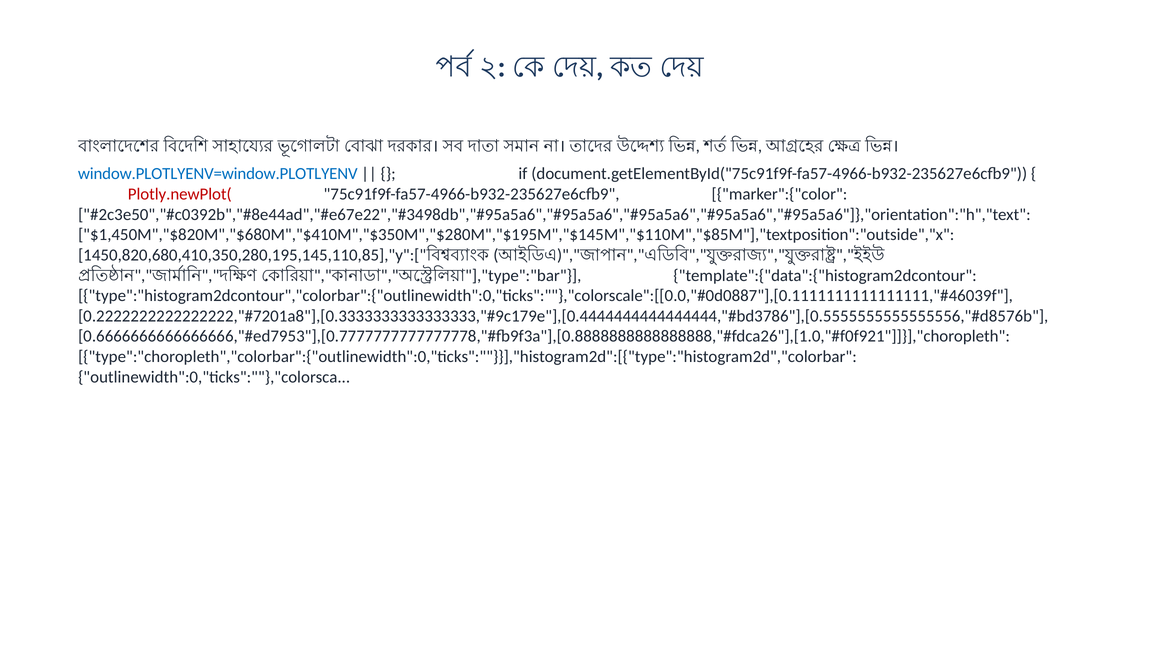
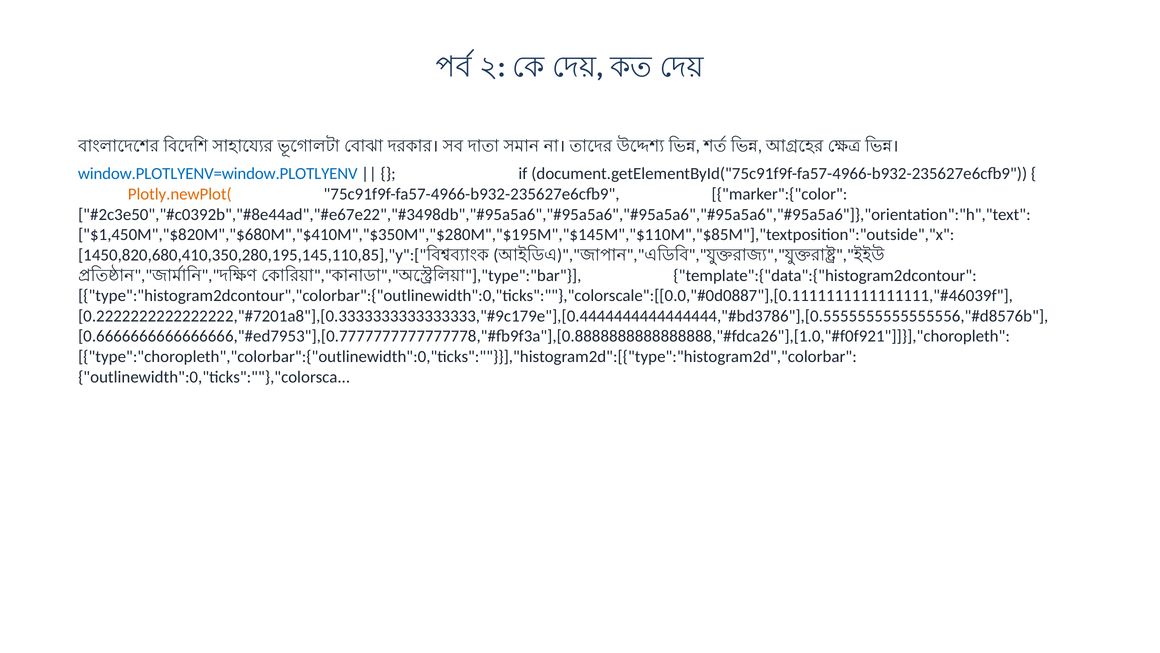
Plotly.newPlot( colour: red -> orange (180, 194)
